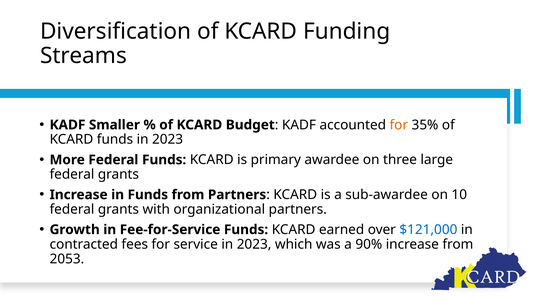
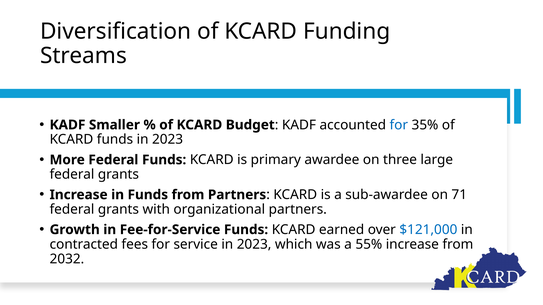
for colour: orange -> blue (399, 125)
10: 10 -> 71 (459, 195)
90%: 90% -> 55% (369, 245)
2053: 2053 -> 2032 (67, 259)
